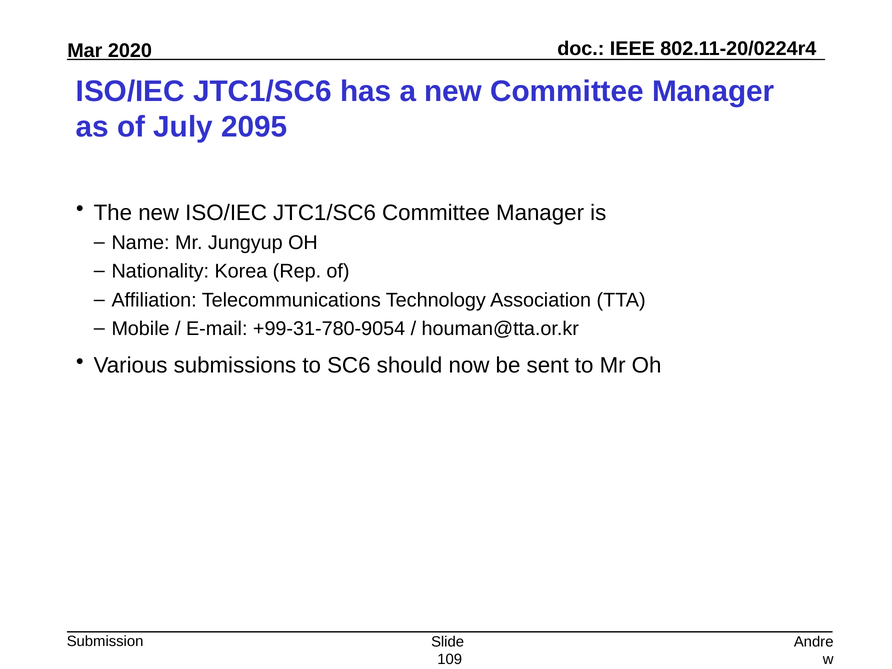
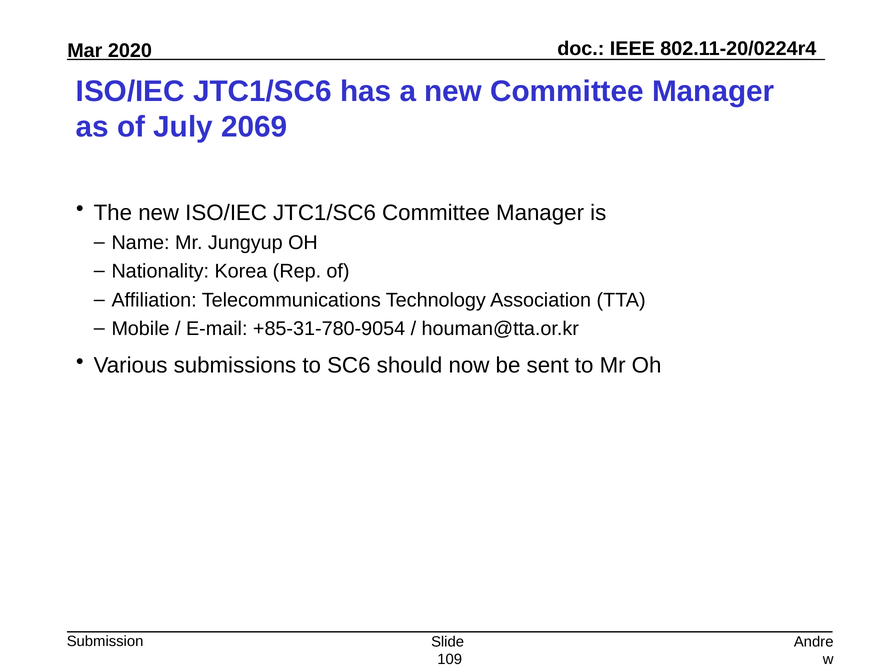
2095: 2095 -> 2069 (254, 127)
+99-31-780-9054: +99-31-780-9054 -> +85-31-780-9054 (329, 329)
